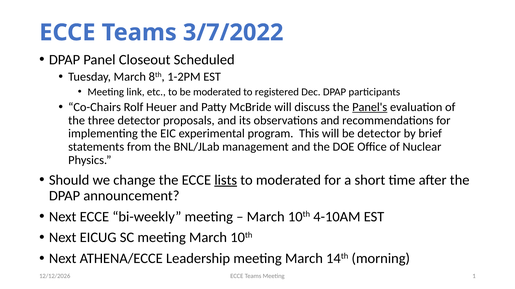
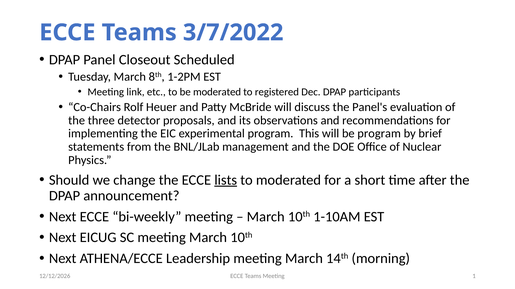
Panel's underline: present -> none (370, 107)
be detector: detector -> program (379, 134)
4-10AM: 4-10AM -> 1-10AM (337, 217)
